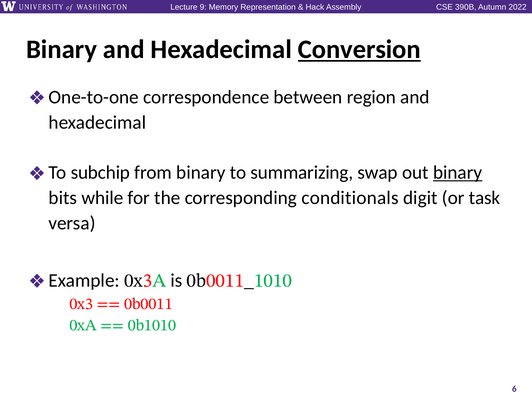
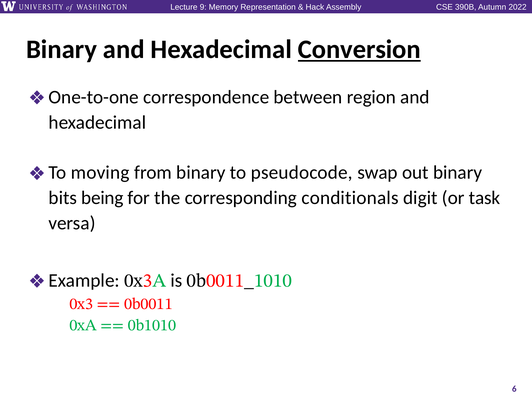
subchip: subchip -> moving (100, 173)
summarizing: summarizing -> pseudocode (302, 173)
binary underline: present -> none (458, 173)
while: while -> being (102, 198)
